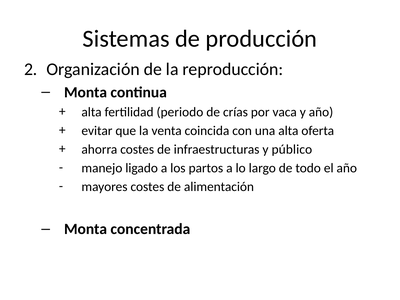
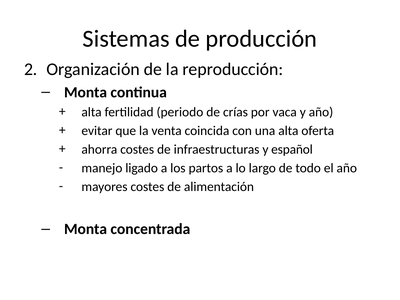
público: público -> español (292, 150)
